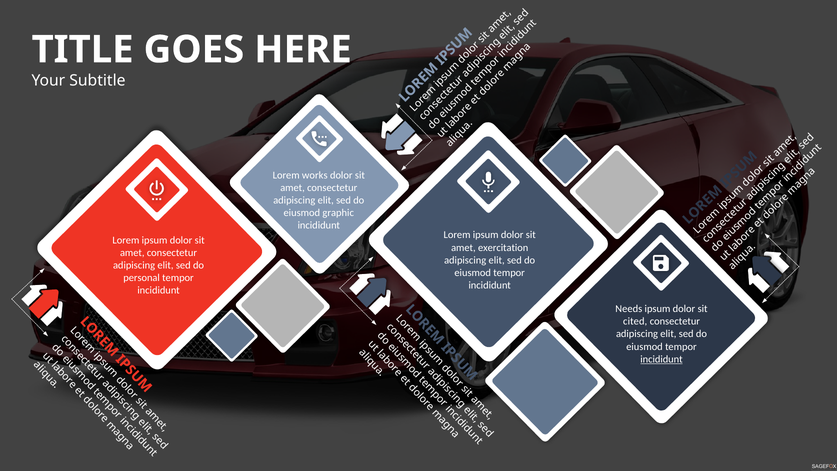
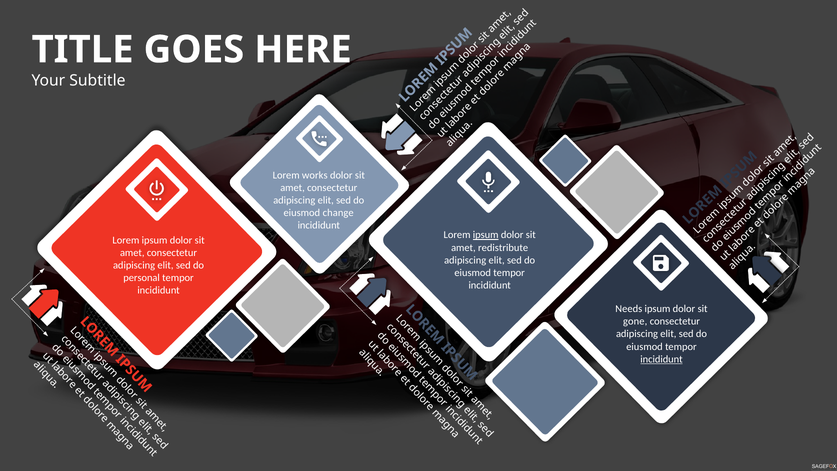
graphic: graphic -> change (338, 213)
ipsum underline: none -> present (486, 235)
exercitation: exercitation -> redistribute (503, 247)
cited: cited -> gone (635, 321)
